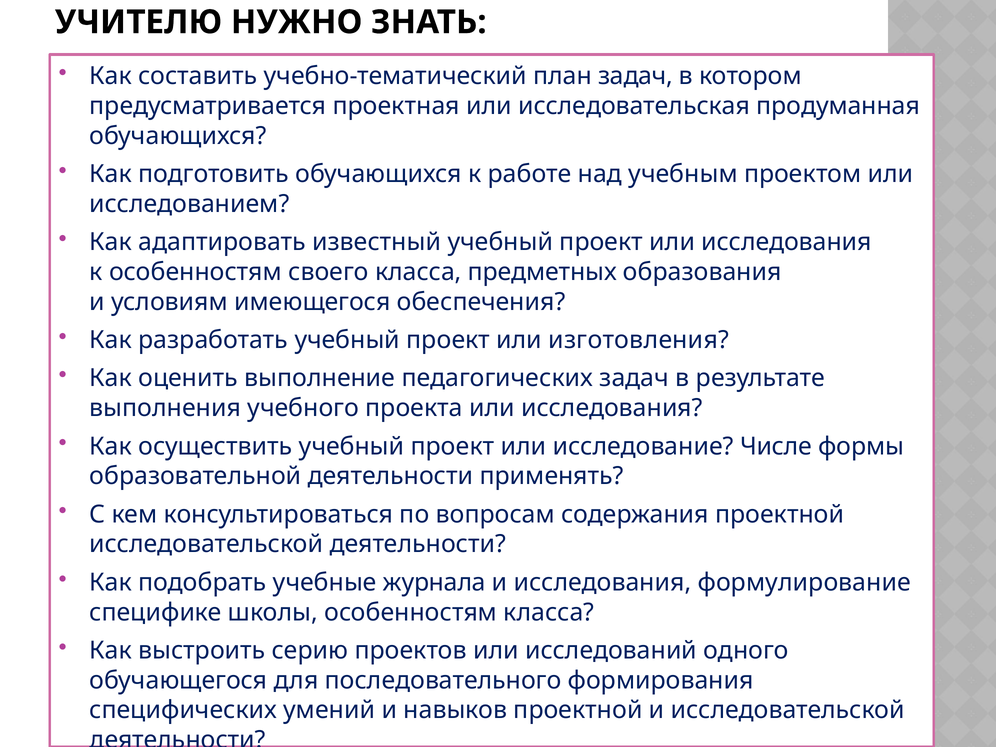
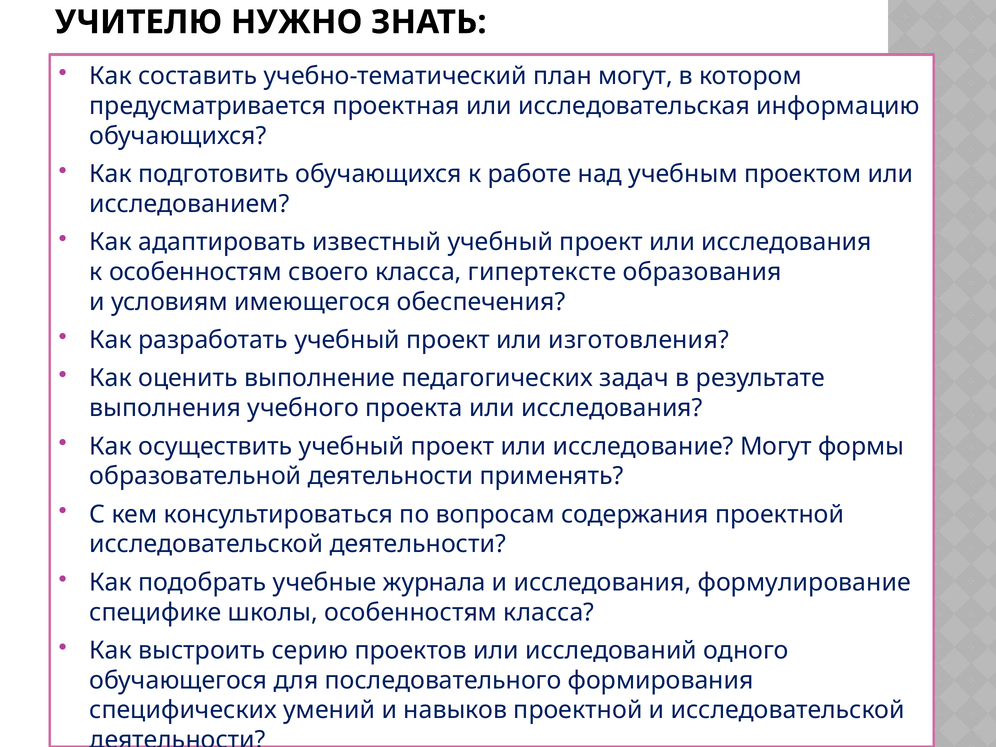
план задач: задач -> могут (636, 76)
продуманная: продуманная -> информацию (838, 106)
предметных: предметных -> гипертексте (542, 272)
исследование Числе: Числе -> Могут (776, 446)
